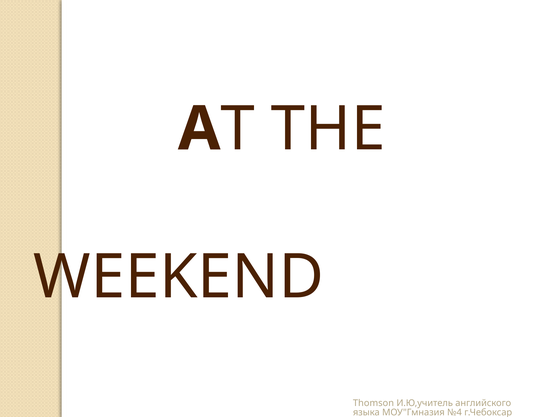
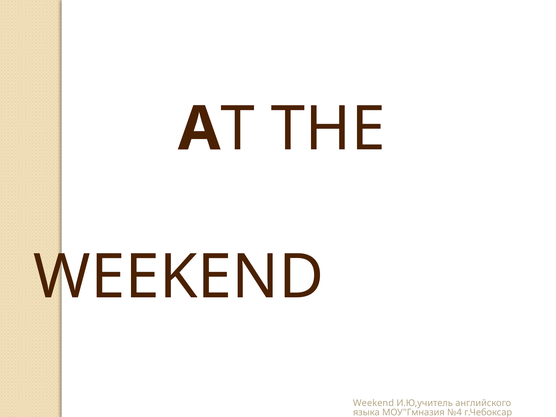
Thomson: Thomson -> Weekend (373, 403)
